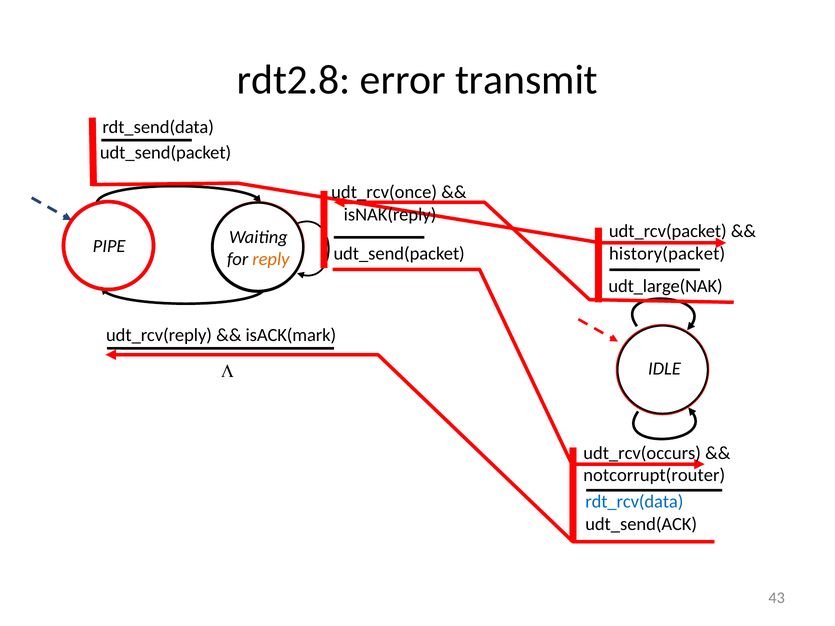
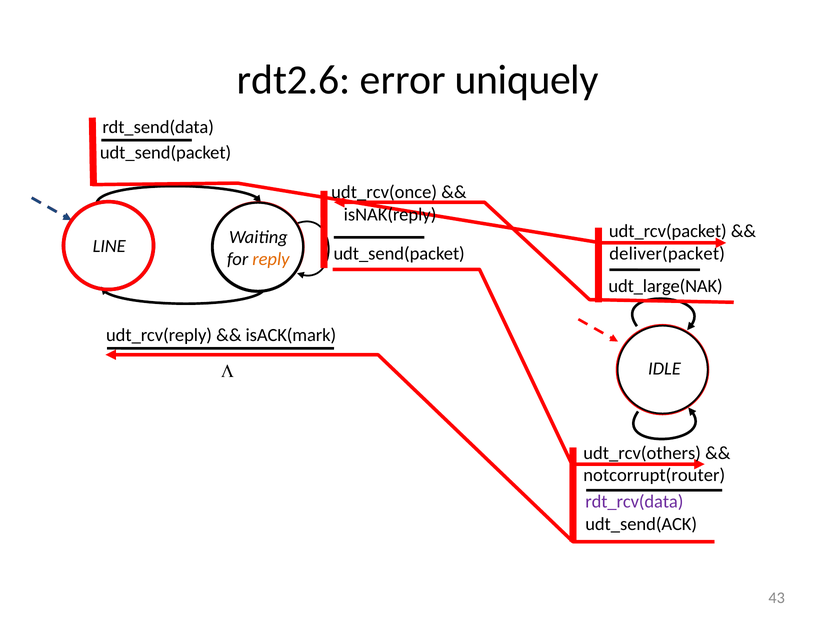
rdt2.8: rdt2.8 -> rdt2.6 (294, 80)
transmit: transmit -> uniquely (527, 80)
PIPE: PIPE -> LINE (109, 246)
history(packet: history(packet -> deliver(packet (667, 254)
udt_rcv(occurs: udt_rcv(occurs -> udt_rcv(others (642, 453)
rdt_rcv(data colour: blue -> purple (634, 502)
